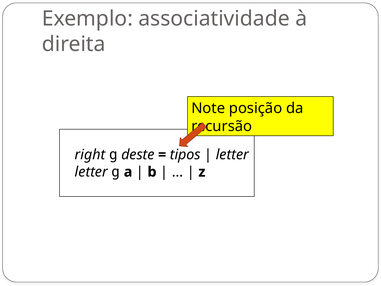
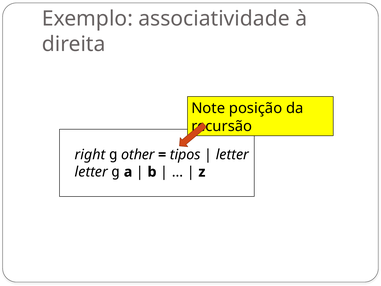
deste: deste -> other (138, 155)
